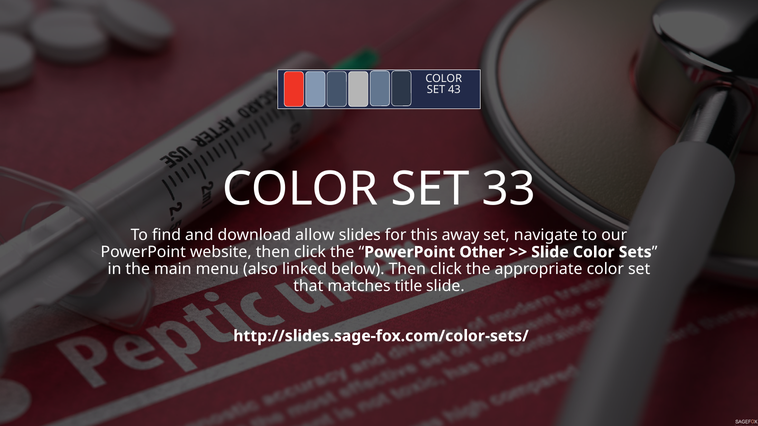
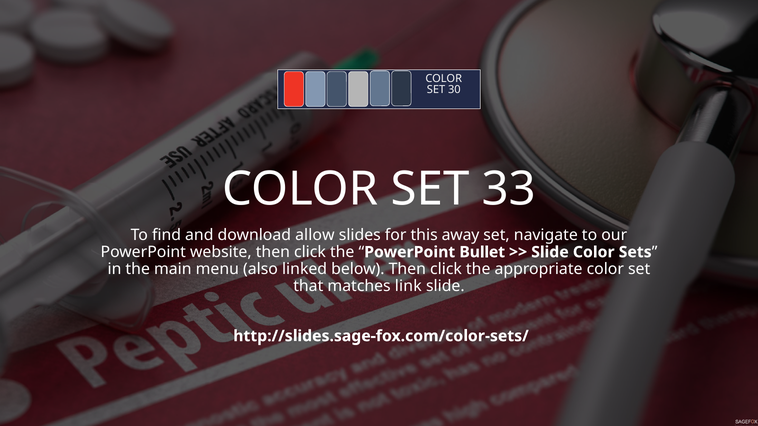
43: 43 -> 30 (454, 90)
Other: Other -> Bullet (482, 252)
title: title -> link (408, 286)
